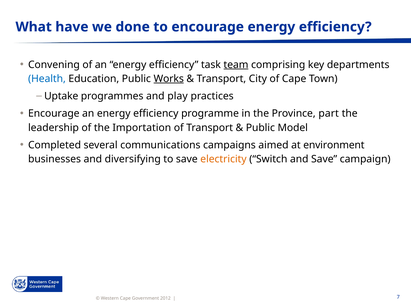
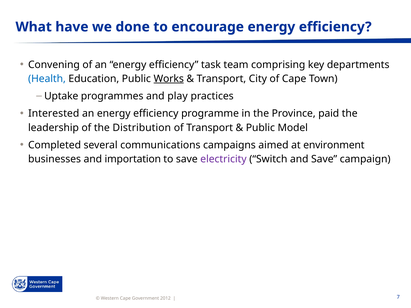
team underline: present -> none (236, 65)
Encourage: Encourage -> Interested (54, 114)
part: part -> paid (329, 114)
Importation: Importation -> Distribution (142, 128)
diversifying: diversifying -> importation (133, 159)
electricity colour: orange -> purple (223, 159)
